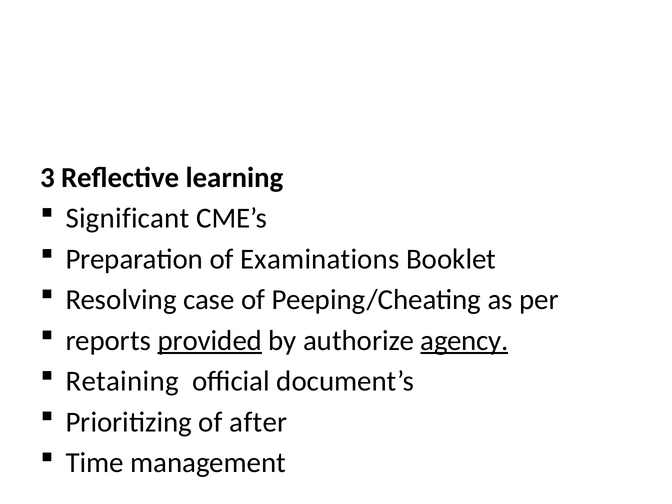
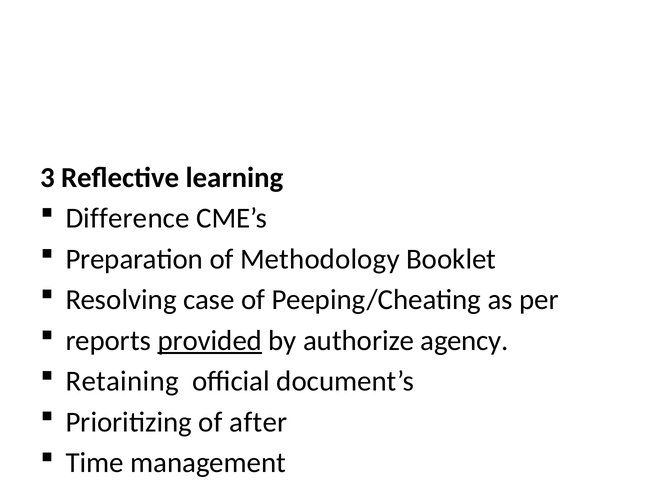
Significant: Significant -> Difference (128, 218)
Examinations: Examinations -> Methodology (320, 259)
agency underline: present -> none (464, 341)
